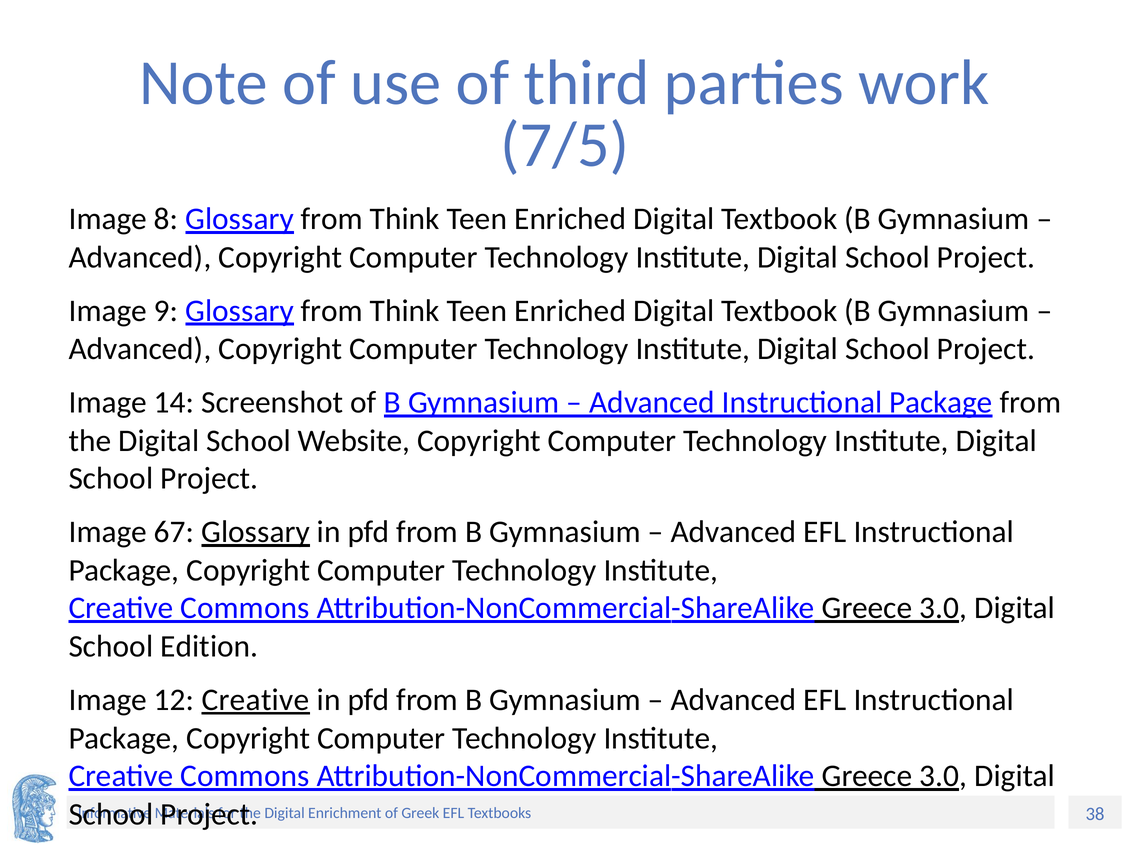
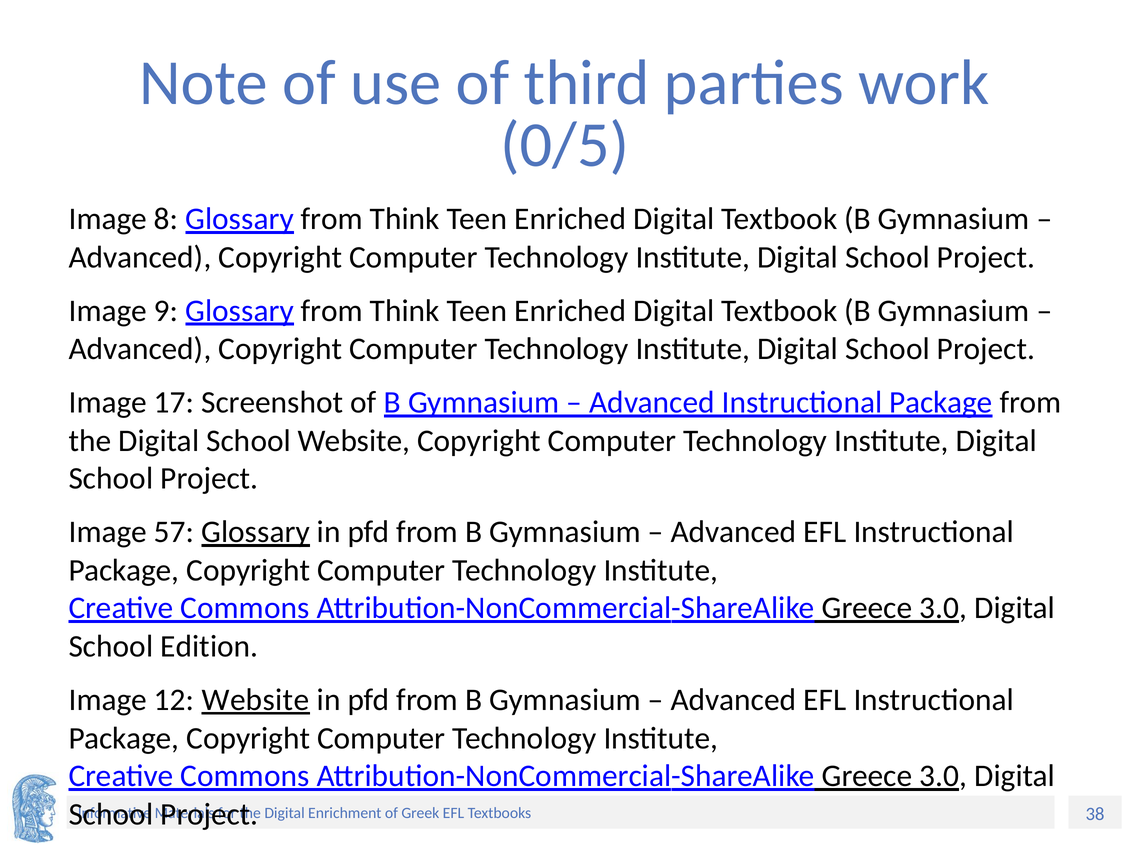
7/5: 7/5 -> 0/5 (565, 145)
14: 14 -> 17 (174, 403)
67: 67 -> 57 (174, 532)
12 Creative: Creative -> Website (256, 700)
